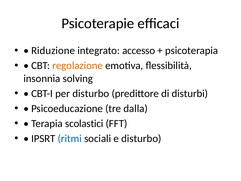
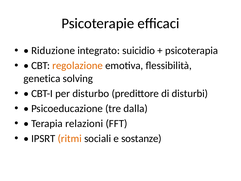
accesso: accesso -> suicidio (139, 51)
insonnia: insonnia -> genetica (42, 78)
scolastici: scolastici -> relazioni (84, 123)
ritmi colour: blue -> orange (70, 138)
e disturbo: disturbo -> sostanze (141, 138)
